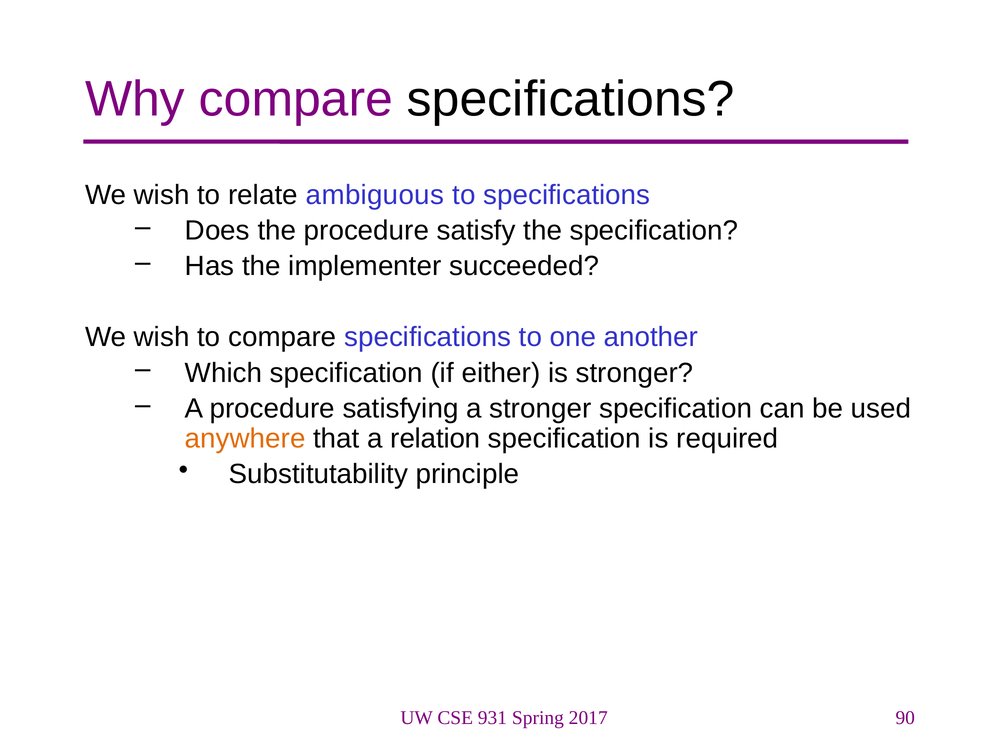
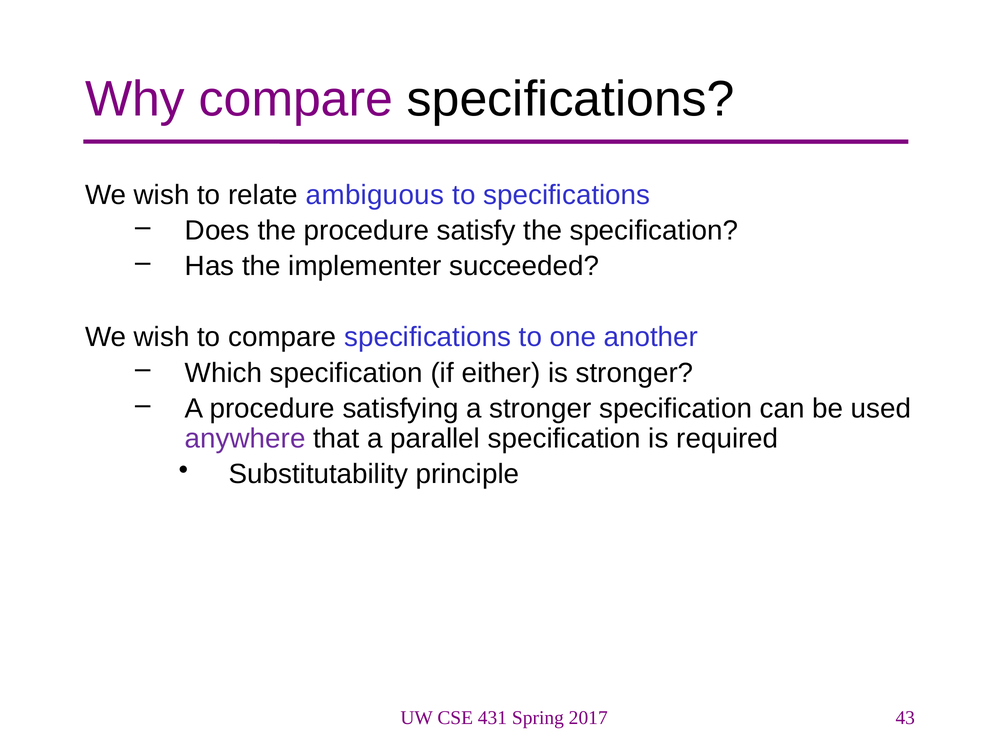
anywhere colour: orange -> purple (245, 438)
relation: relation -> parallel (435, 438)
931: 931 -> 431 (492, 718)
90: 90 -> 43 (905, 718)
